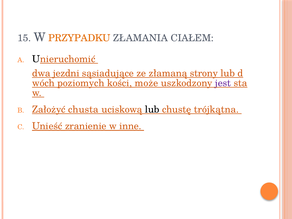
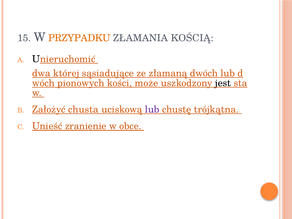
CIAŁEM: CIAŁEM -> KOŚCIĄ (192, 38)
jezdni: jezdni -> której (66, 73)
strony: strony -> dwóch (204, 73)
poziomych: poziomych -> pionowych (81, 83)
jest colour: purple -> black (223, 83)
lub colour: black -> purple (152, 109)
inne: inne -> obce (130, 126)
